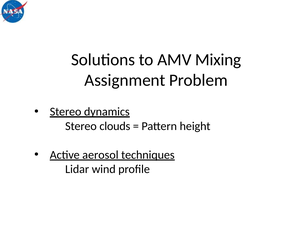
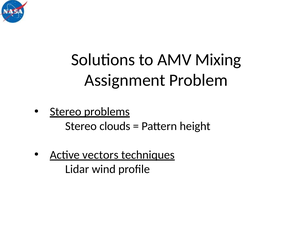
dynamics: dynamics -> problems (107, 112)
aerosol: aerosol -> vectors (100, 155)
